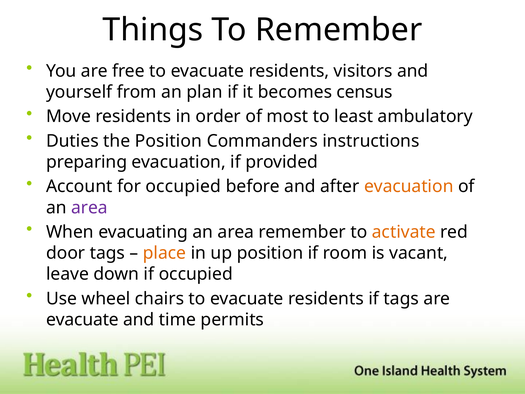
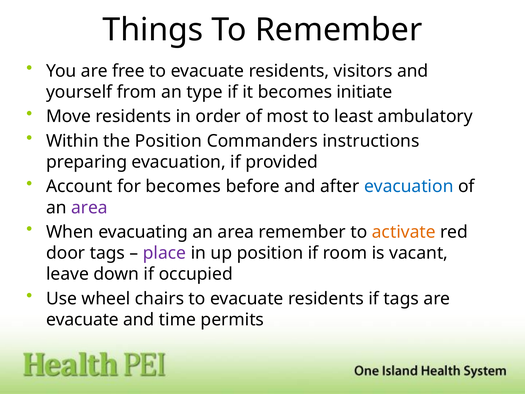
plan: plan -> type (205, 92)
census: census -> initiate (364, 92)
Duties: Duties -> Within (72, 141)
for occupied: occupied -> becomes (183, 186)
evacuation colour: orange -> blue (409, 186)
place colour: orange -> purple (165, 253)
